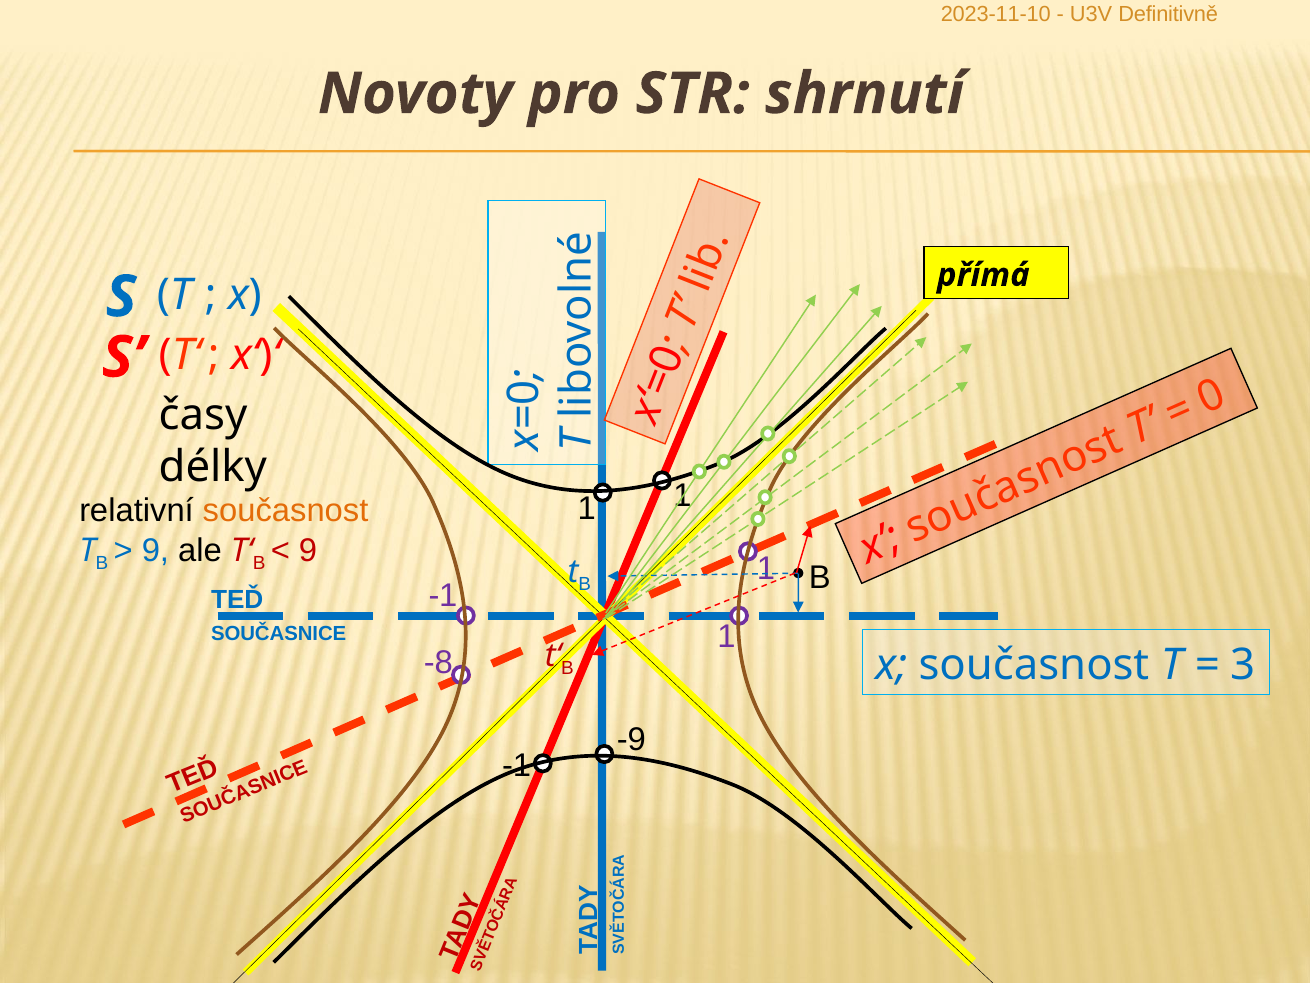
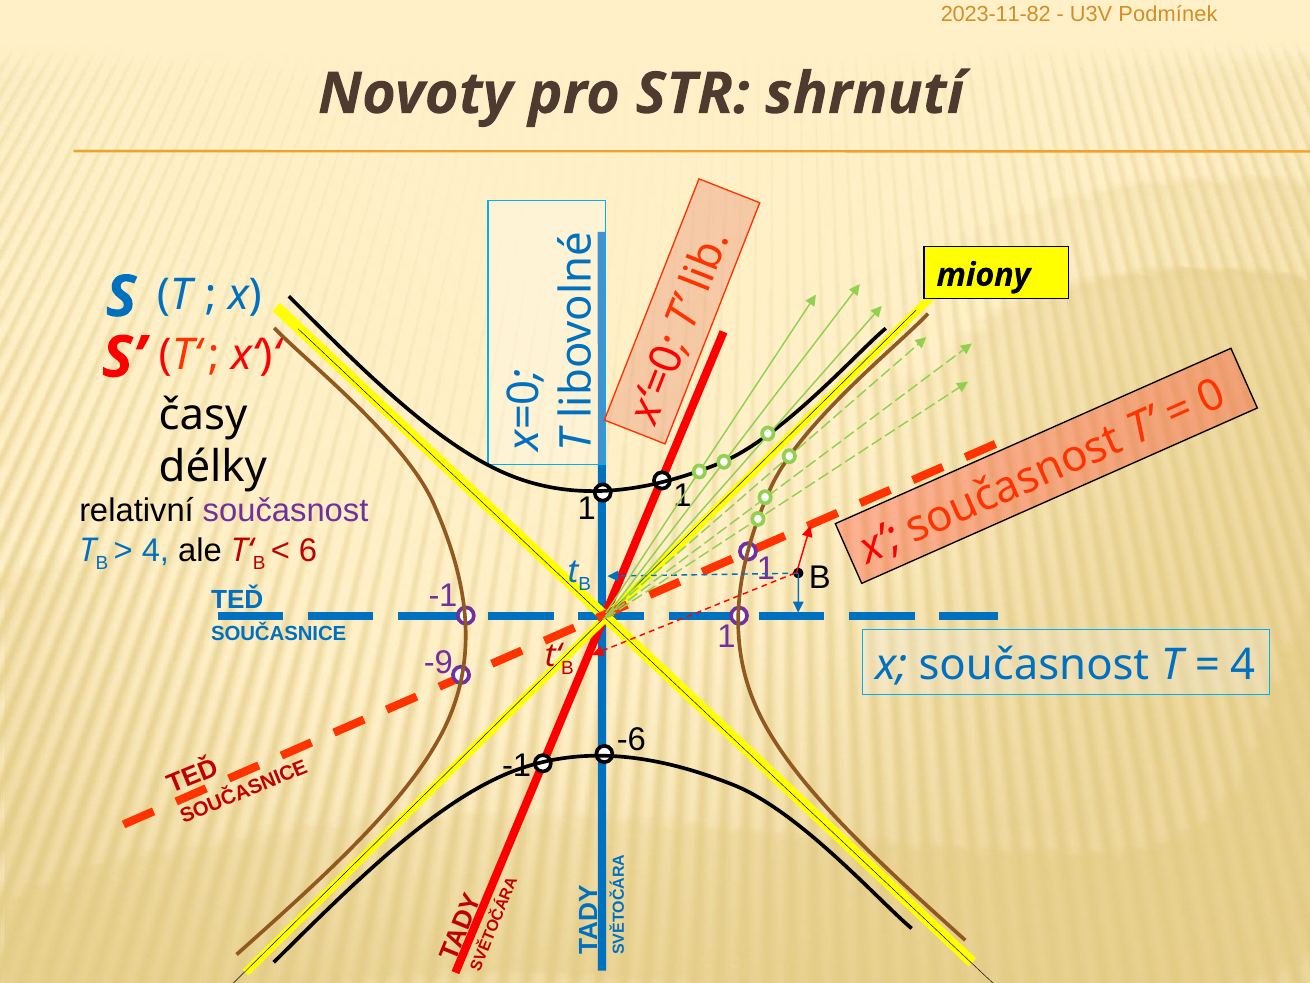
2023-11-10: 2023-11-10 -> 2023-11-82 (996, 14)
Definitivně: Definitivně -> Podmínek (1168, 14)
přímá: přímá -> miony (984, 275)
současnost colour: orange -> purple (286, 511)
9: 9 -> 4 (155, 550)
9: 9 -> 6 (308, 550)
-8: -8 -> -9 (438, 663)
3: 3 -> 4 (1243, 665)
-9: -9 -> -6 (631, 740)
